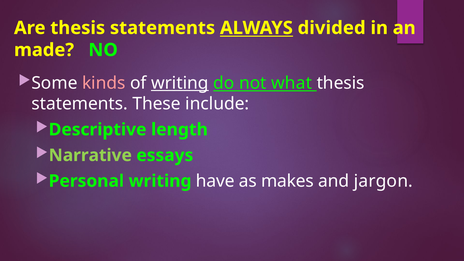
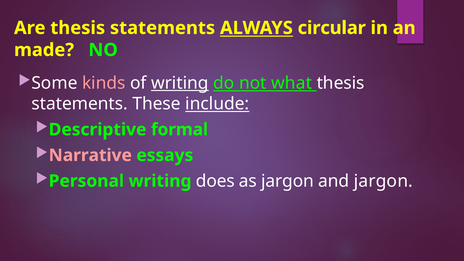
divided: divided -> circular (332, 28)
include underline: none -> present (217, 104)
length: length -> formal (180, 130)
Narrative colour: light green -> pink (90, 155)
have: have -> does (215, 181)
as makes: makes -> jargon (288, 181)
